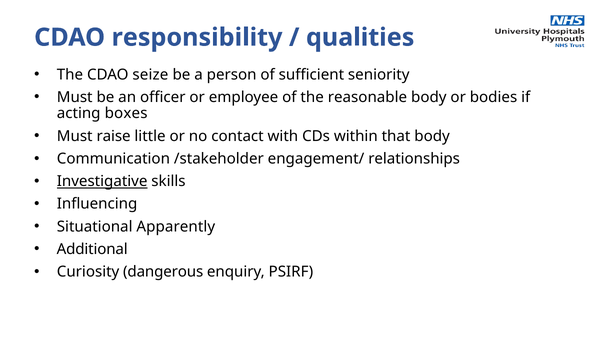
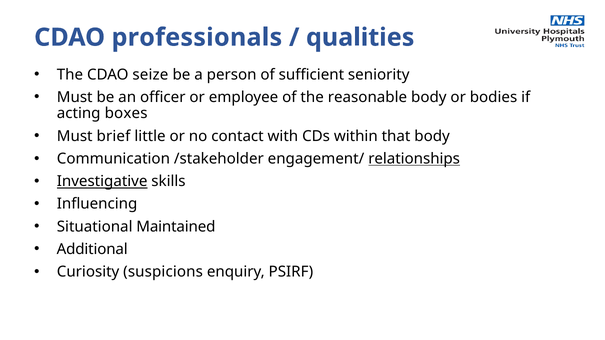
responsibility: responsibility -> professionals (197, 37)
raise: raise -> brief (113, 136)
relationships underline: none -> present (414, 159)
Apparently: Apparently -> Maintained (176, 227)
dangerous: dangerous -> suspicions (163, 272)
